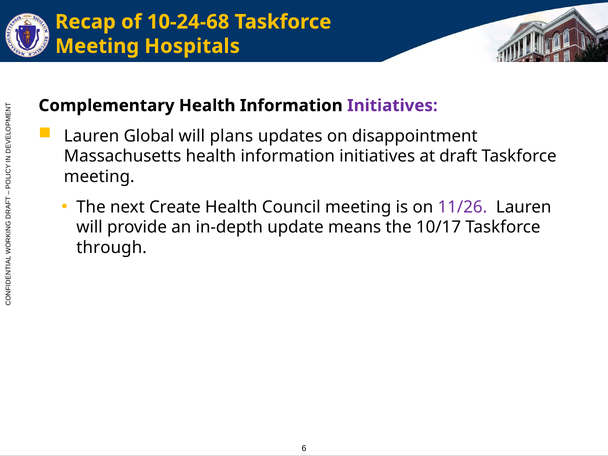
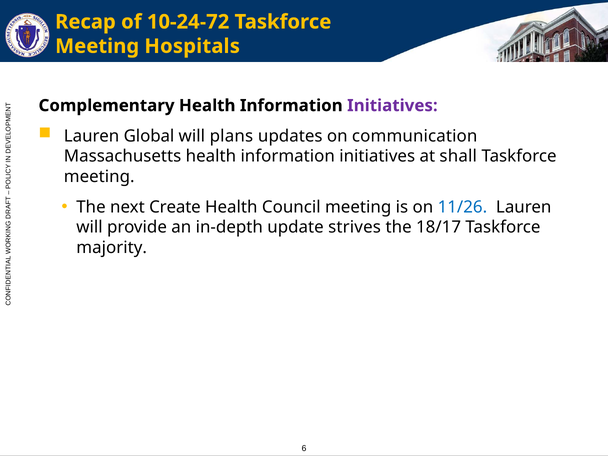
10-24-68: 10-24-68 -> 10-24-72 (188, 22)
disappointment: disappointment -> communication (415, 136)
draft: draft -> shall (458, 156)
11/26 colour: purple -> blue (462, 207)
means: means -> strives (355, 227)
10/17: 10/17 -> 18/17 (439, 227)
through: through -> majority (112, 247)
